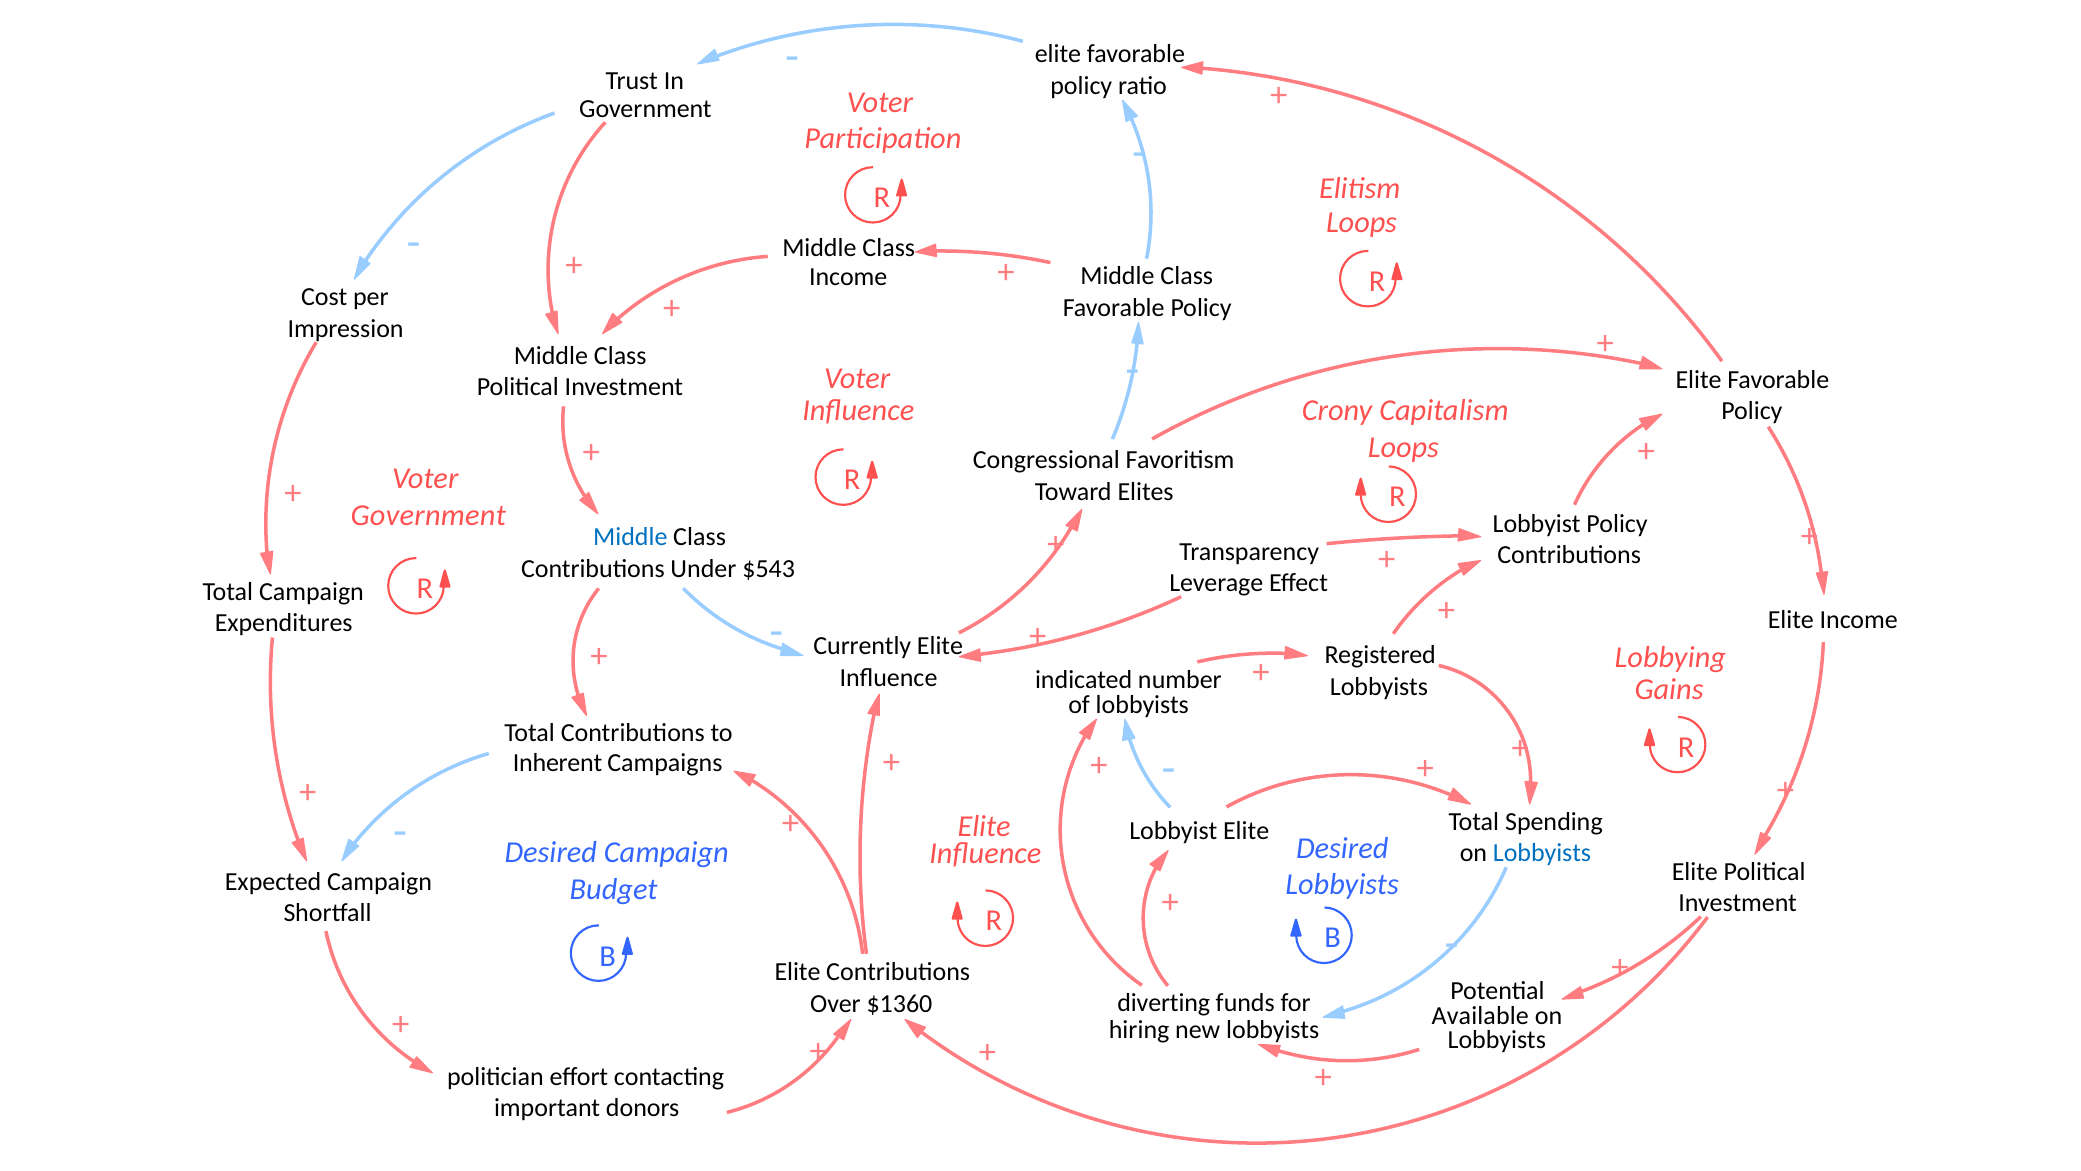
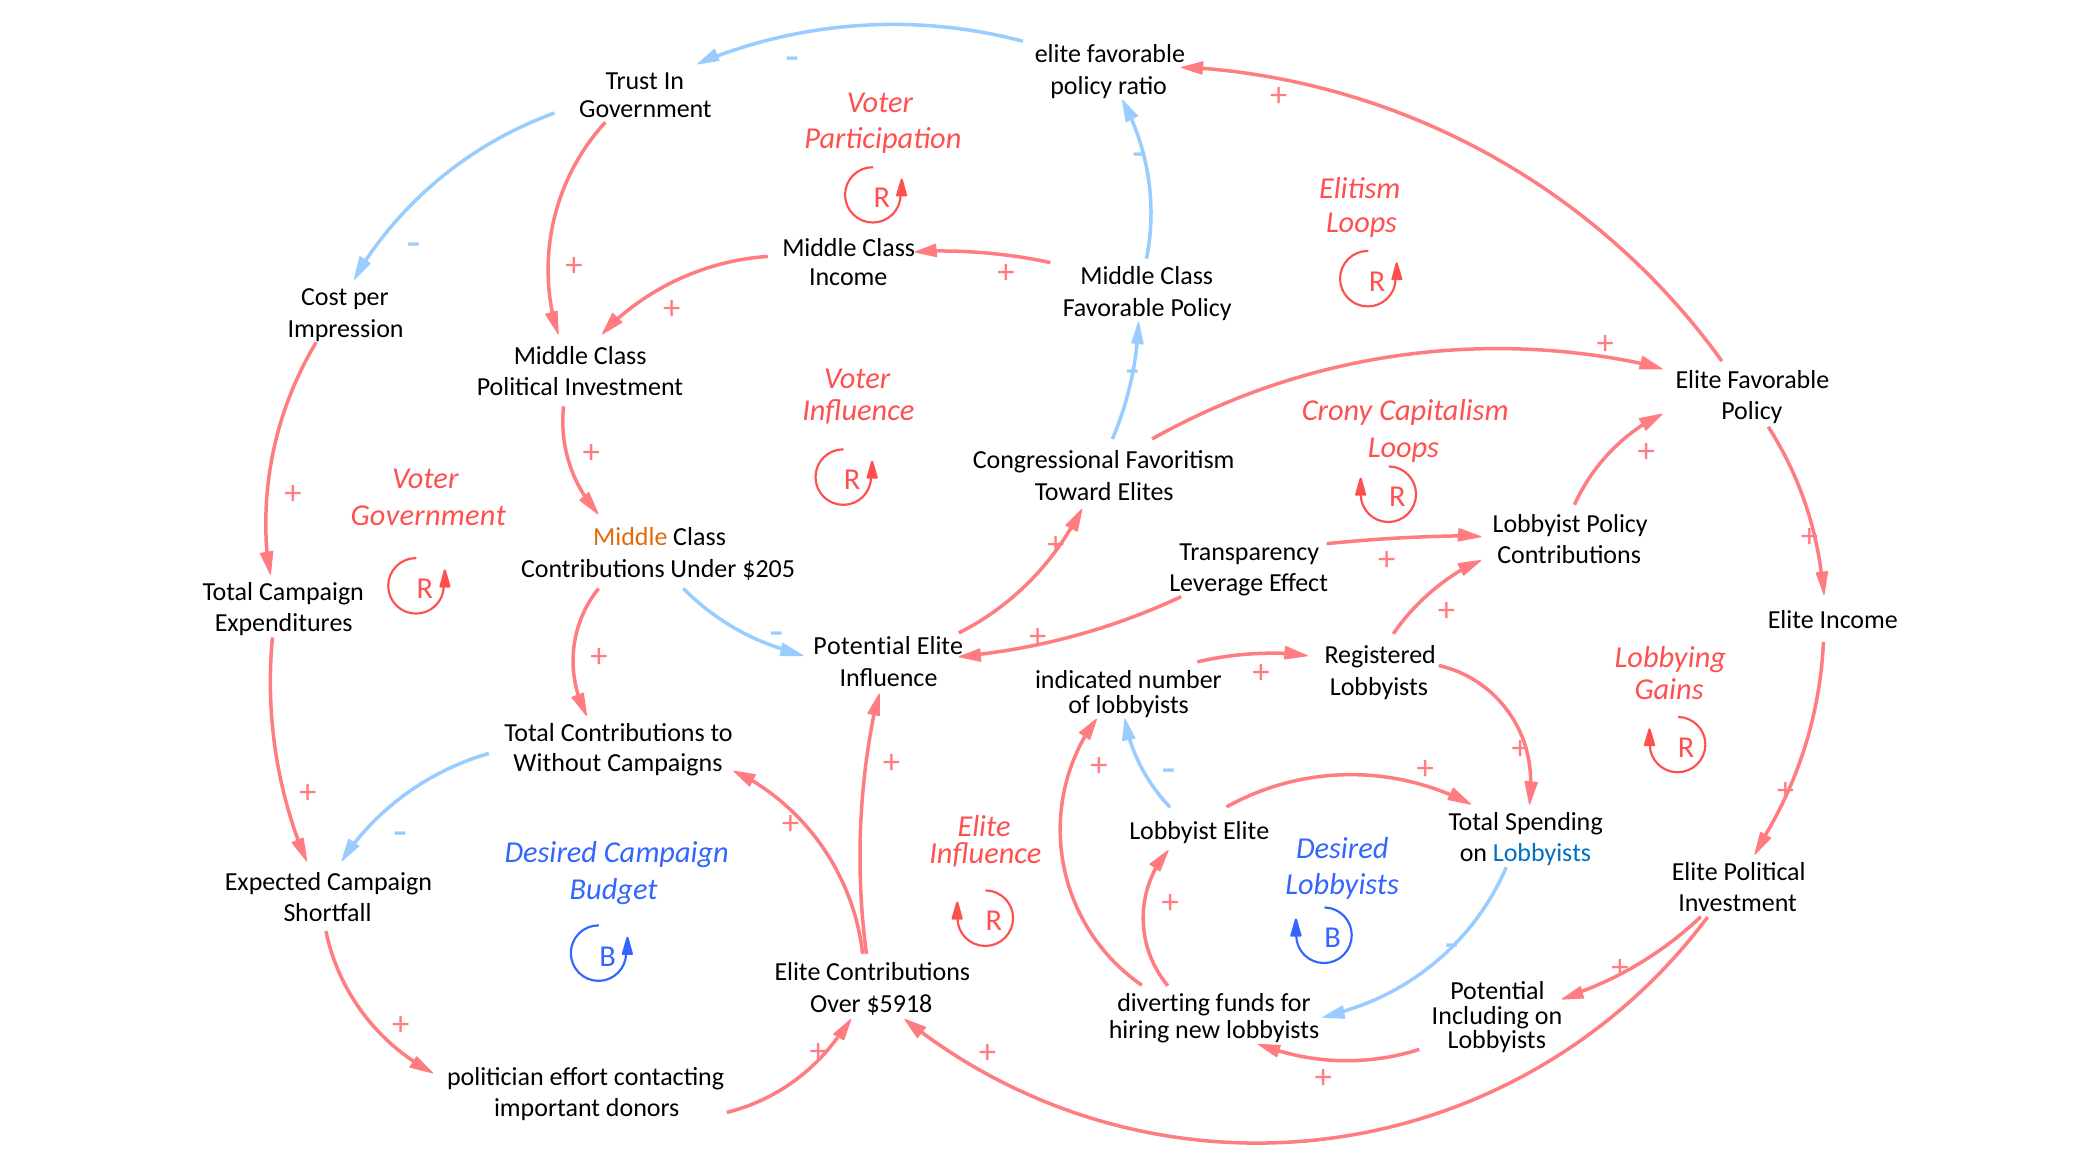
Middle colour: blue -> orange (630, 537)
$543: $543 -> $205 (769, 568)
Currently: Currently -> Potential (862, 645)
Inherent: Inherent -> Without (557, 762)
$1360: $1360 -> $5918 (899, 1004)
Available: Available -> Including (1480, 1015)
